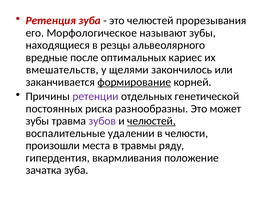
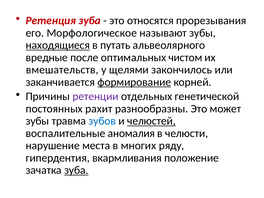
это челюстей: челюстей -> относятся (150, 21)
находящиеся underline: none -> present (58, 45)
резцы: резцы -> путать (115, 45)
кариес: кариес -> чистом (185, 57)
риска: риска -> рахит (99, 109)
зубов colour: purple -> blue (102, 121)
удалении: удалении -> аномалия (131, 133)
произошли: произошли -> нарушение (53, 146)
травмы: травмы -> многих (138, 146)
зуба underline: none -> present (76, 170)
